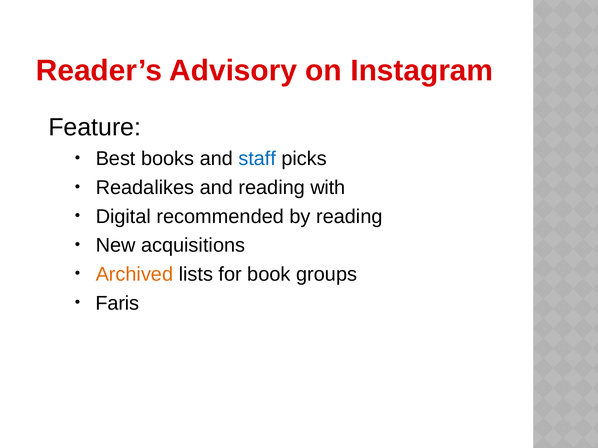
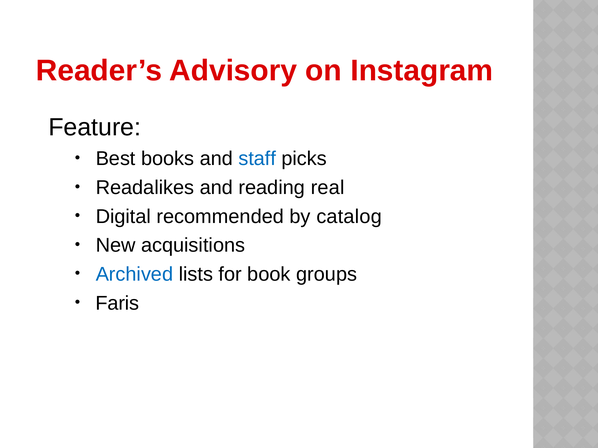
with: with -> real (328, 188)
by reading: reading -> catalog (349, 217)
Archived colour: orange -> blue (134, 275)
